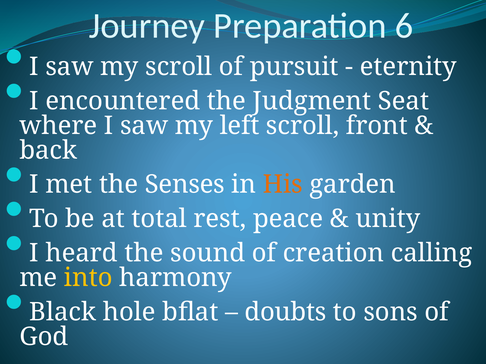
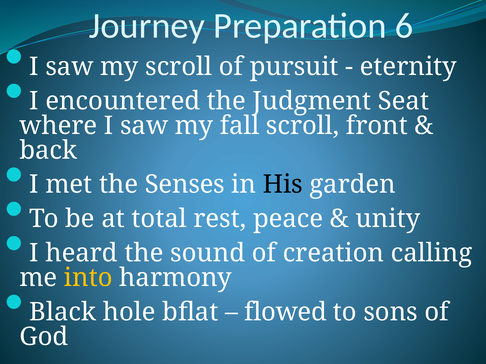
left: left -> fall (240, 126)
His colour: orange -> black (283, 185)
doubts: doubts -> flowed (286, 312)
